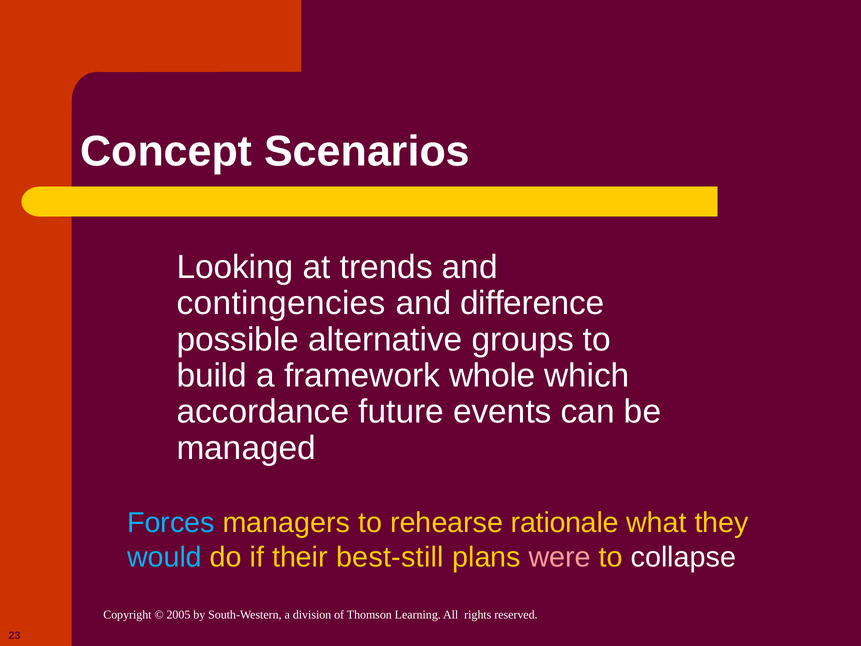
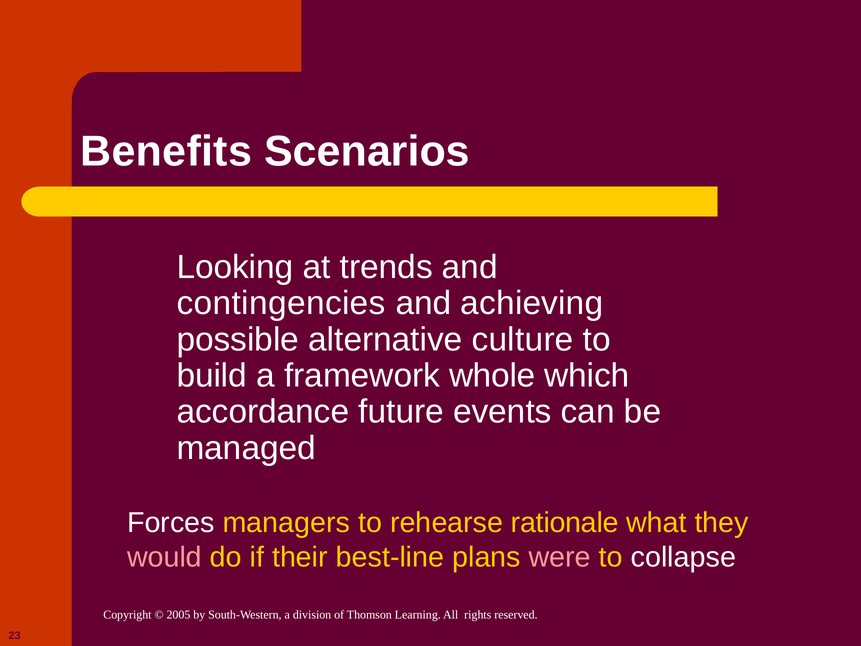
Concept: Concept -> Benefits (166, 152)
difference: difference -> achieving (532, 303)
groups: groups -> culture (523, 339)
Forces colour: light blue -> white (171, 523)
would colour: light blue -> pink (164, 557)
best-still: best-still -> best-line (390, 557)
